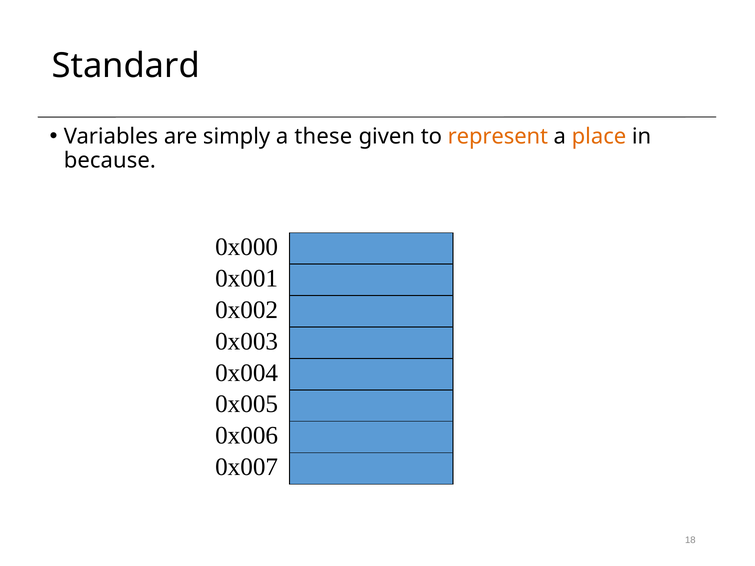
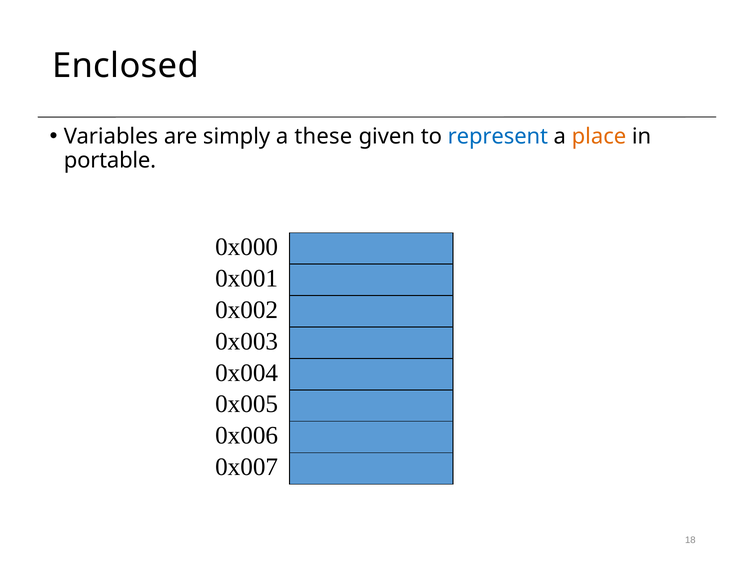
Standard: Standard -> Enclosed (126, 66)
represent colour: orange -> blue (498, 137)
because: because -> portable (110, 160)
